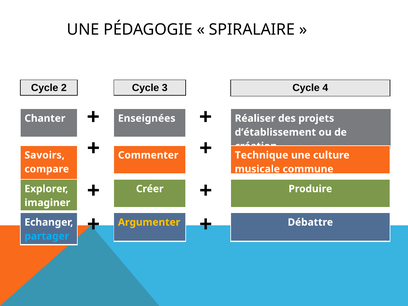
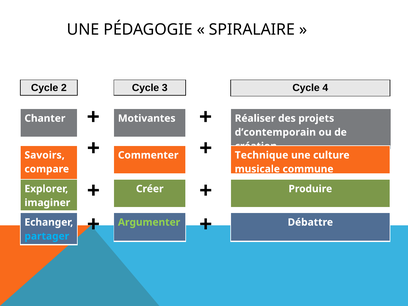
Enseignées: Enseignées -> Motivantes (147, 118)
d’établissement: d’établissement -> d’contemporain (275, 132)
Argumenter colour: yellow -> light green (149, 222)
